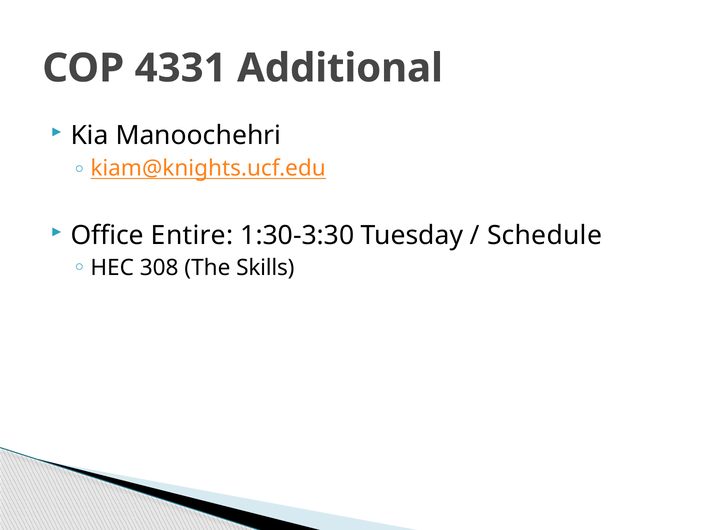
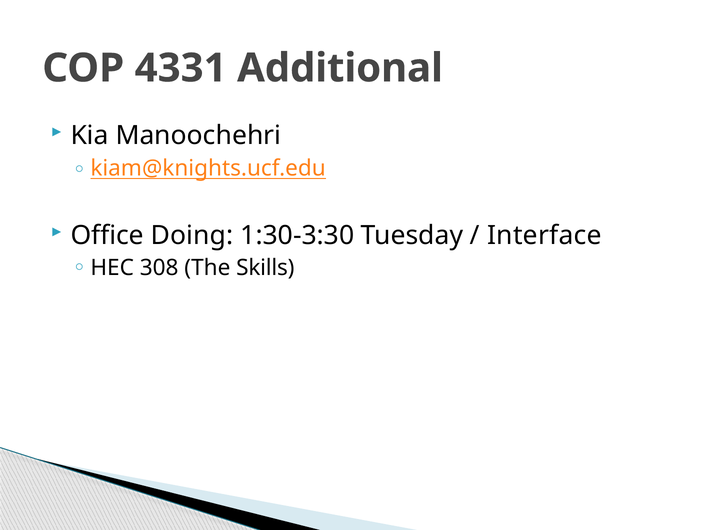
Entire: Entire -> Doing (192, 236)
Schedule: Schedule -> Interface (545, 236)
